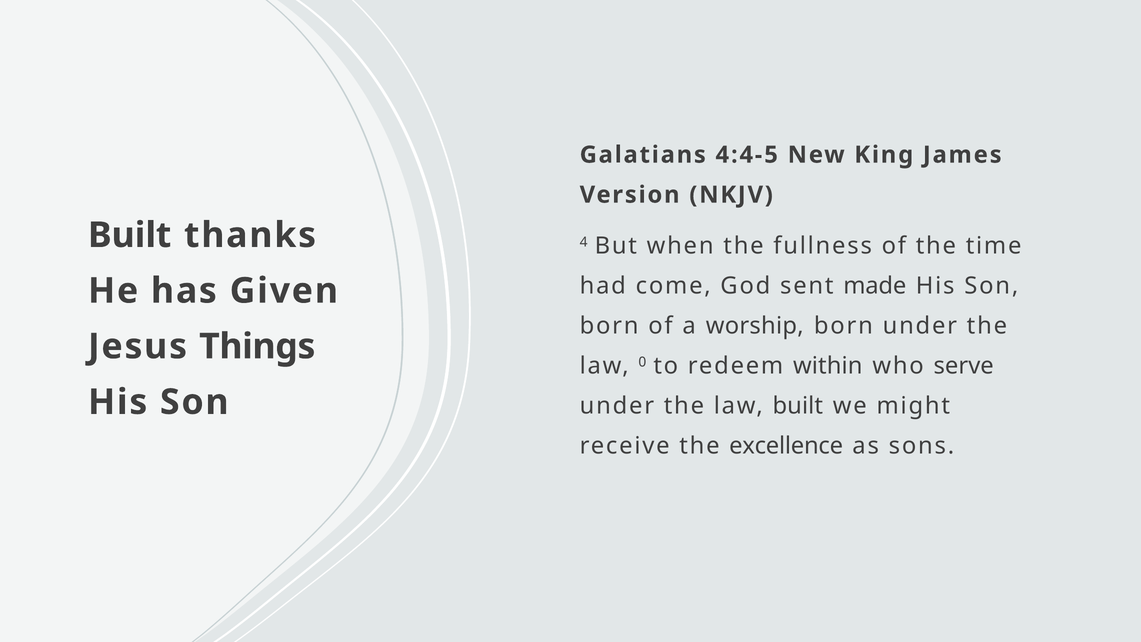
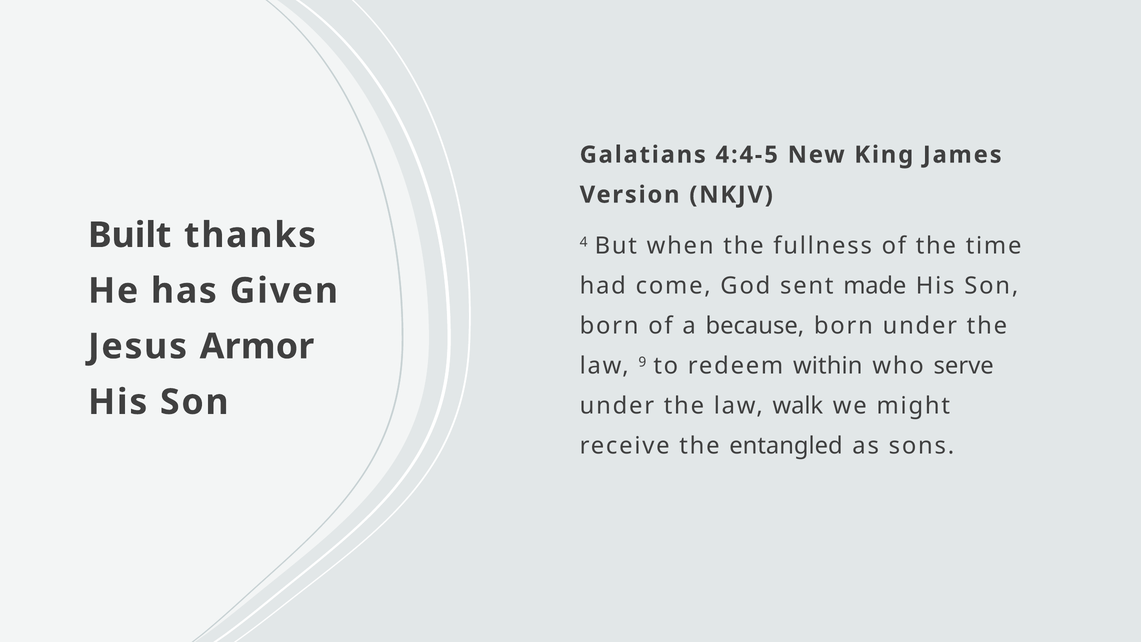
worship: worship -> because (755, 326)
Things: Things -> Armor (257, 346)
0: 0 -> 9 (642, 362)
law built: built -> walk (798, 406)
excellence: excellence -> entangled (786, 446)
